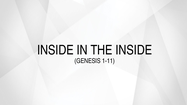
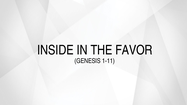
THE INSIDE: INSIDE -> FAVOR (134, 50)
